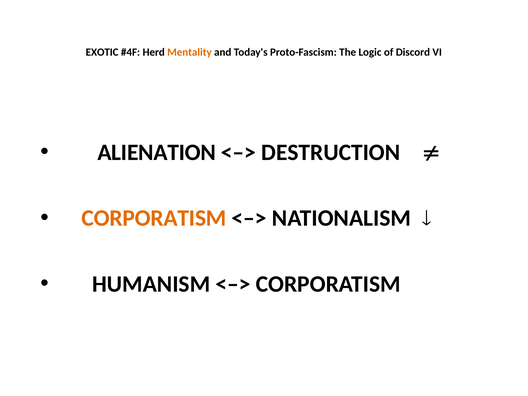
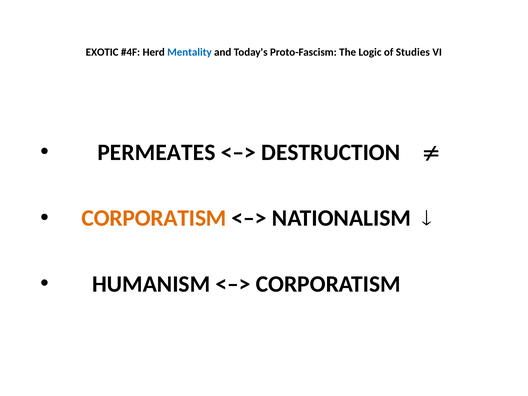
Mentality colour: orange -> blue (189, 52)
Discord: Discord -> Studies (413, 52)
ALIENATION: ALIENATION -> PERMEATES (156, 152)
